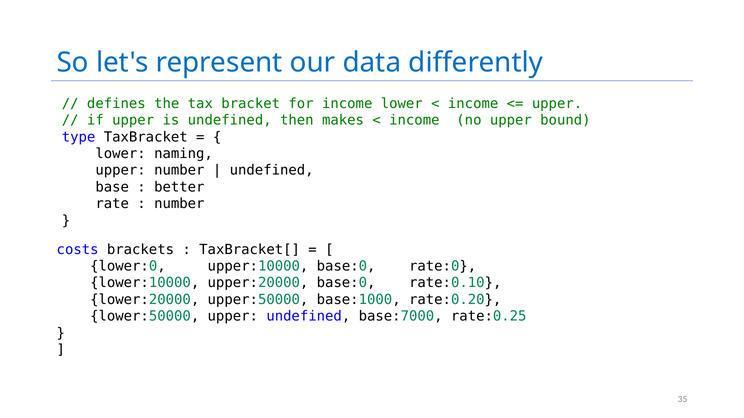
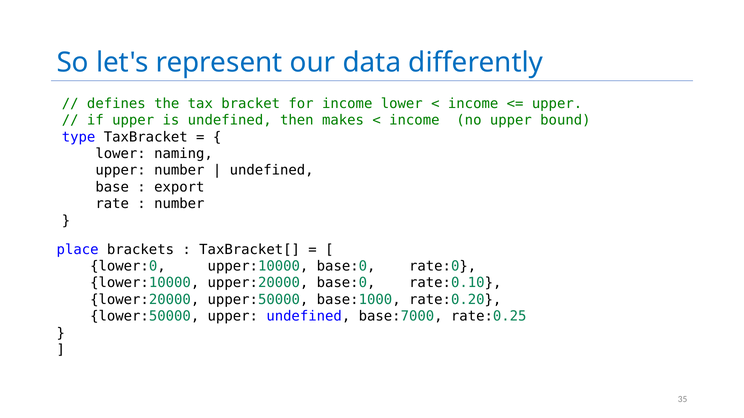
better: better -> export (179, 187)
costs: costs -> place (78, 250)
